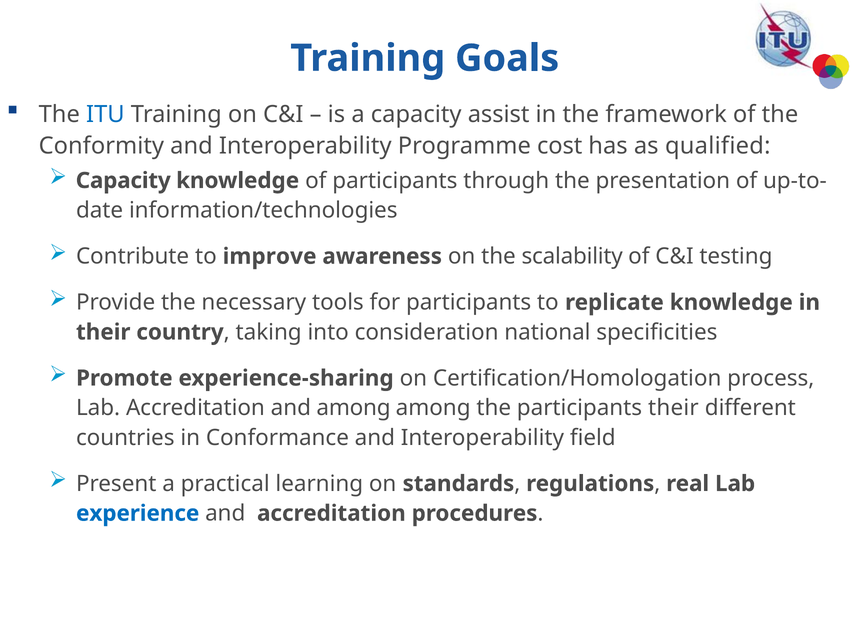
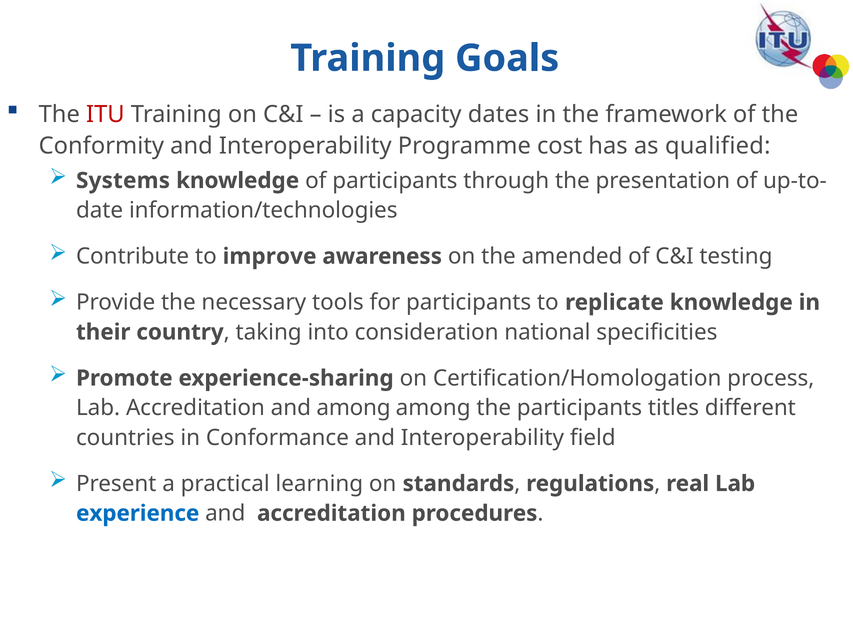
ITU colour: blue -> red (105, 114)
assist: assist -> dates (499, 114)
Capacity: Capacity -> Systems (123, 181)
scalability: scalability -> amended (572, 256)
participants their: their -> titles (674, 408)
